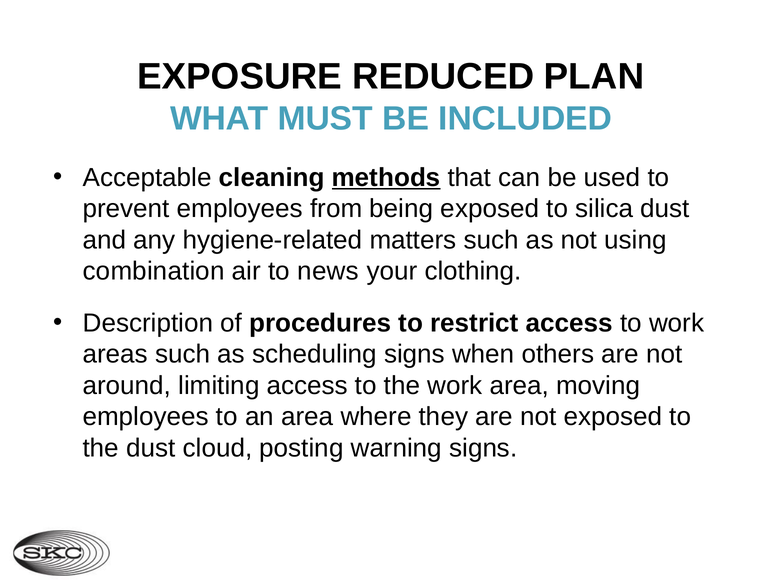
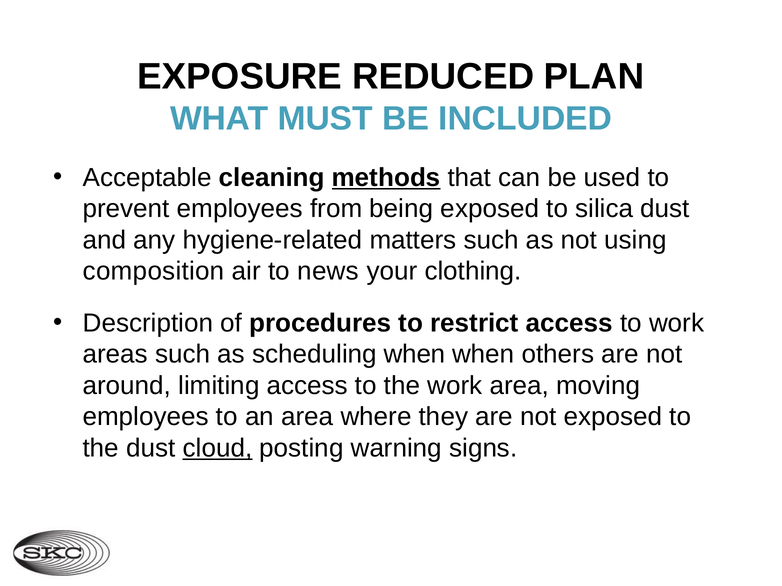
combination: combination -> composition (154, 272)
scheduling signs: signs -> when (415, 355)
cloud underline: none -> present (217, 448)
